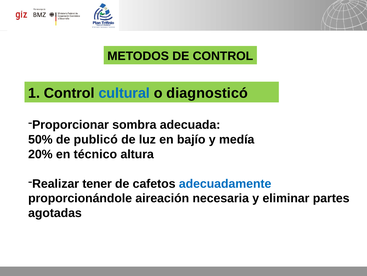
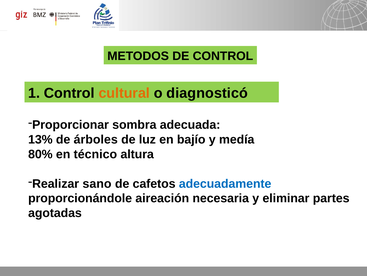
cultural colour: blue -> orange (124, 93)
50%: 50% -> 13% (40, 139)
publicó: publicó -> árboles (96, 139)
20%: 20% -> 80% (40, 154)
tener: tener -> sano (97, 183)
